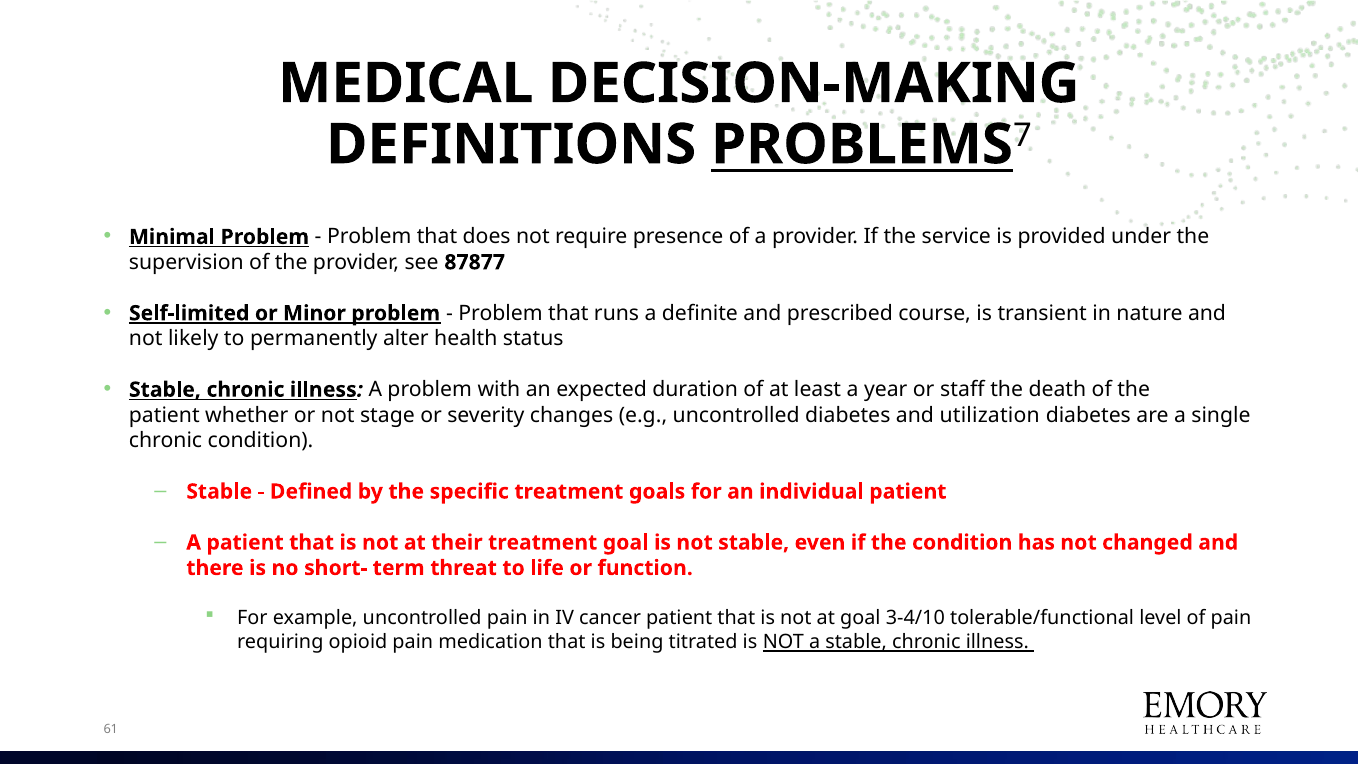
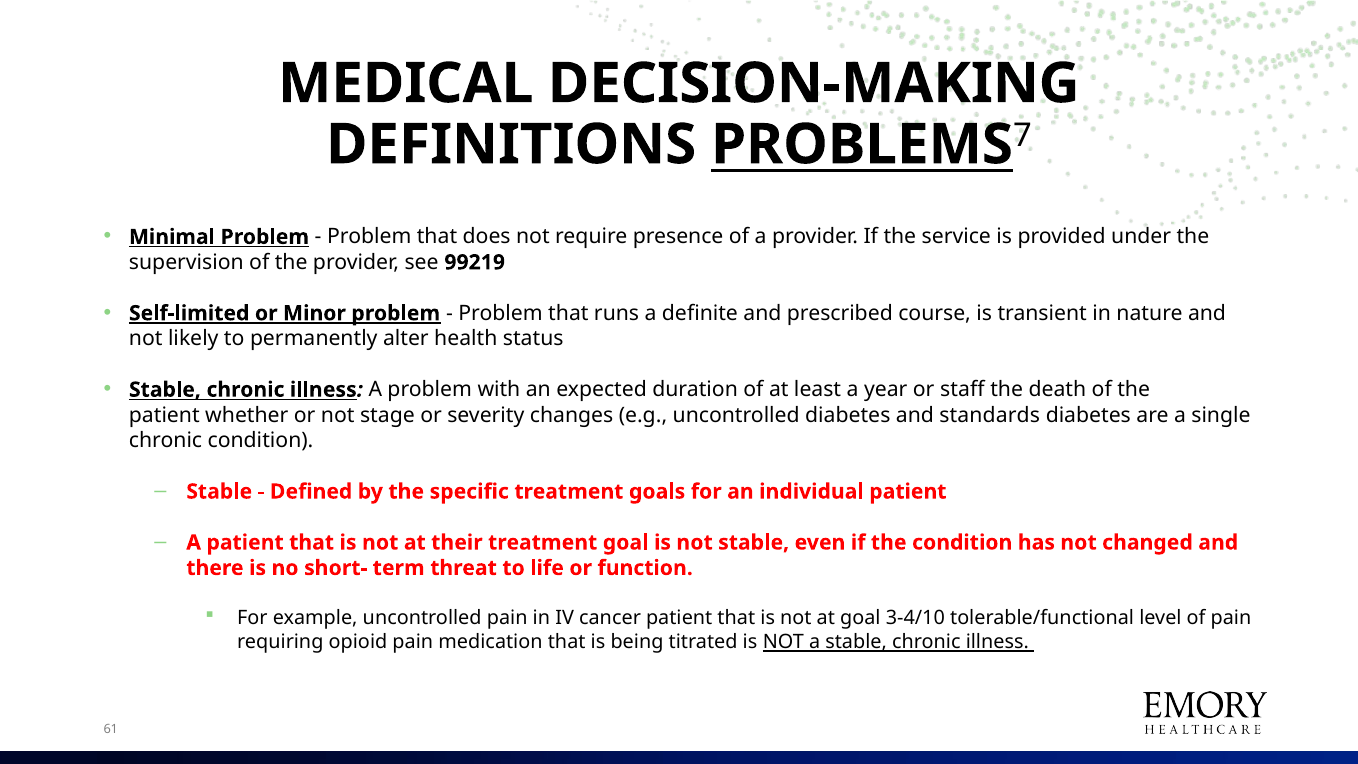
87877: 87877 -> 99219 (475, 262)
utilization: utilization -> standards (990, 415)
